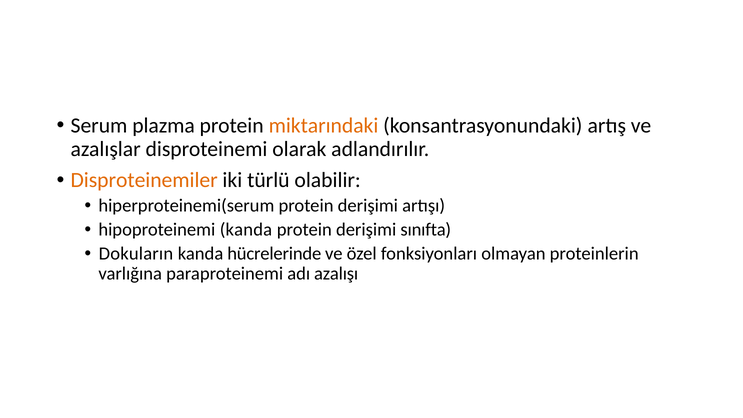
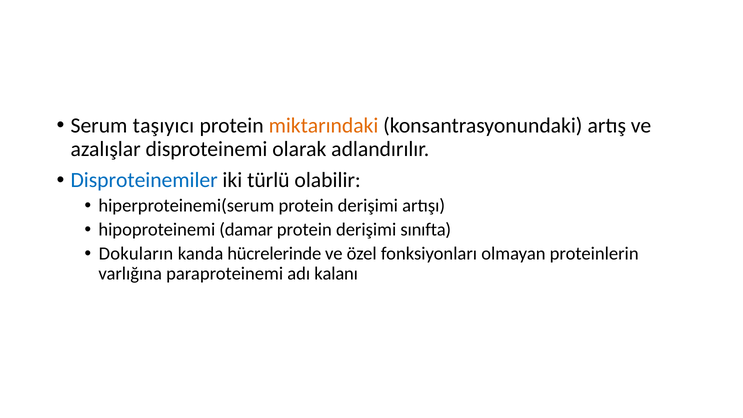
plazma: plazma -> taşıyıcı (163, 126)
Disproteinemiler colour: orange -> blue (144, 180)
hipoproteinemi kanda: kanda -> damar (246, 230)
azalışı: azalışı -> kalanı (336, 274)
